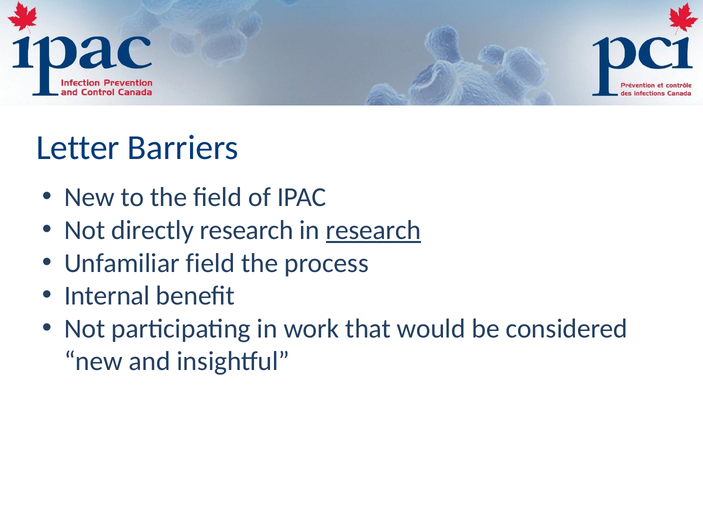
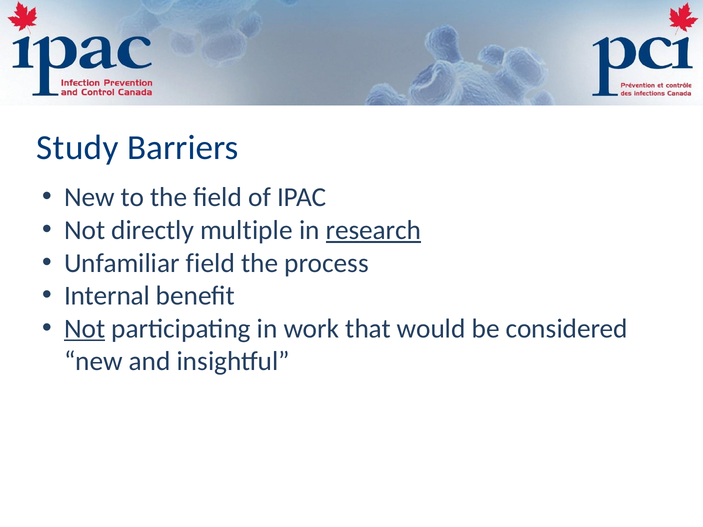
Letter: Letter -> Study (77, 148)
directly research: research -> multiple (246, 230)
Not underline: none -> present (85, 329)
